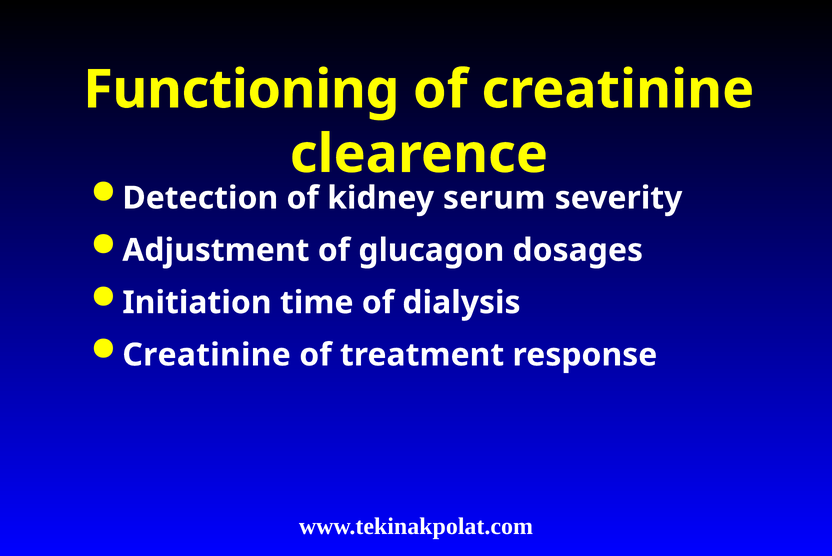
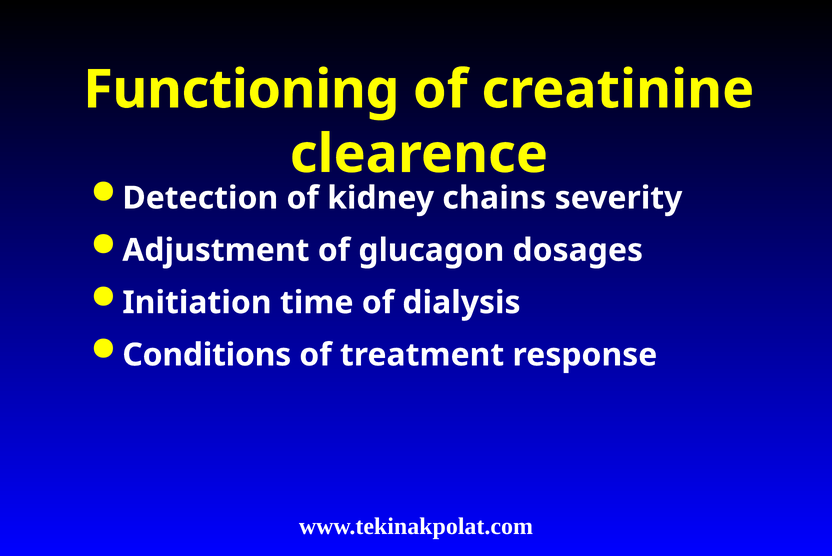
serum: serum -> chains (494, 198)
Creatinine: Creatinine -> Conditions (207, 355)
